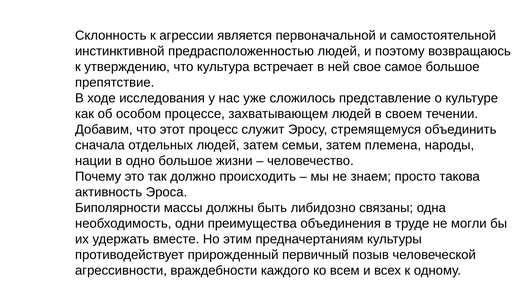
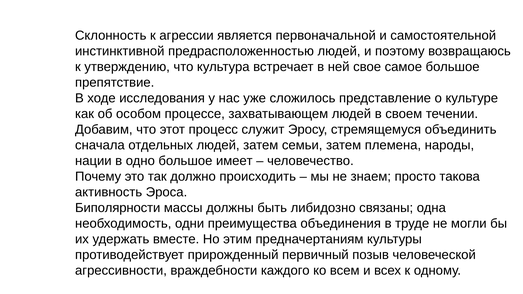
жизни: жизни -> имеет (234, 161)
